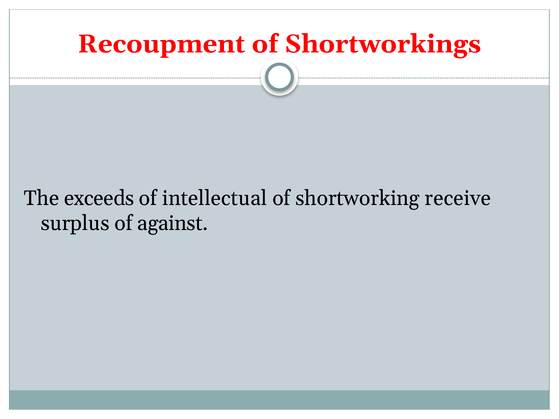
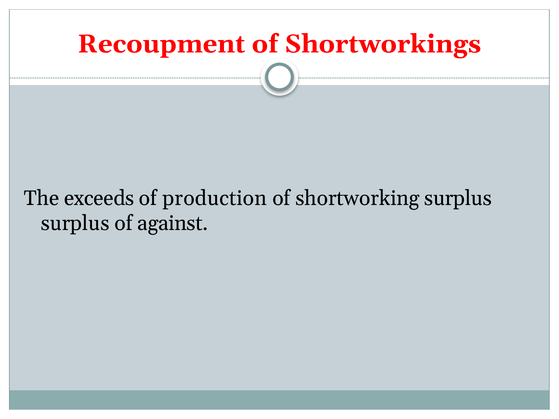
intellectual: intellectual -> production (215, 198)
shortworking receive: receive -> surplus (458, 198)
